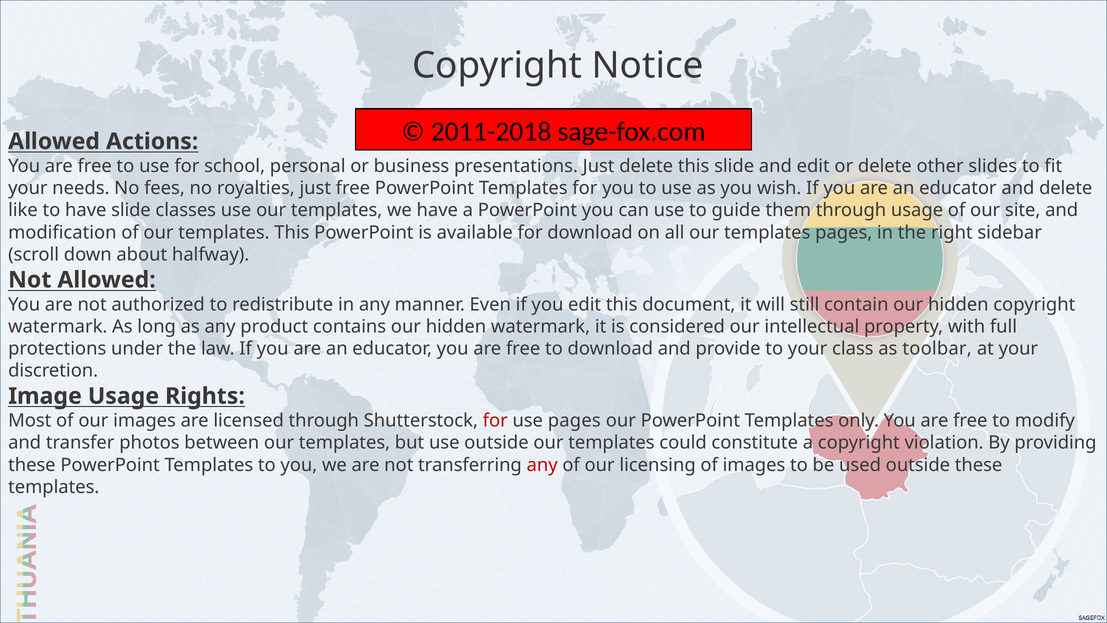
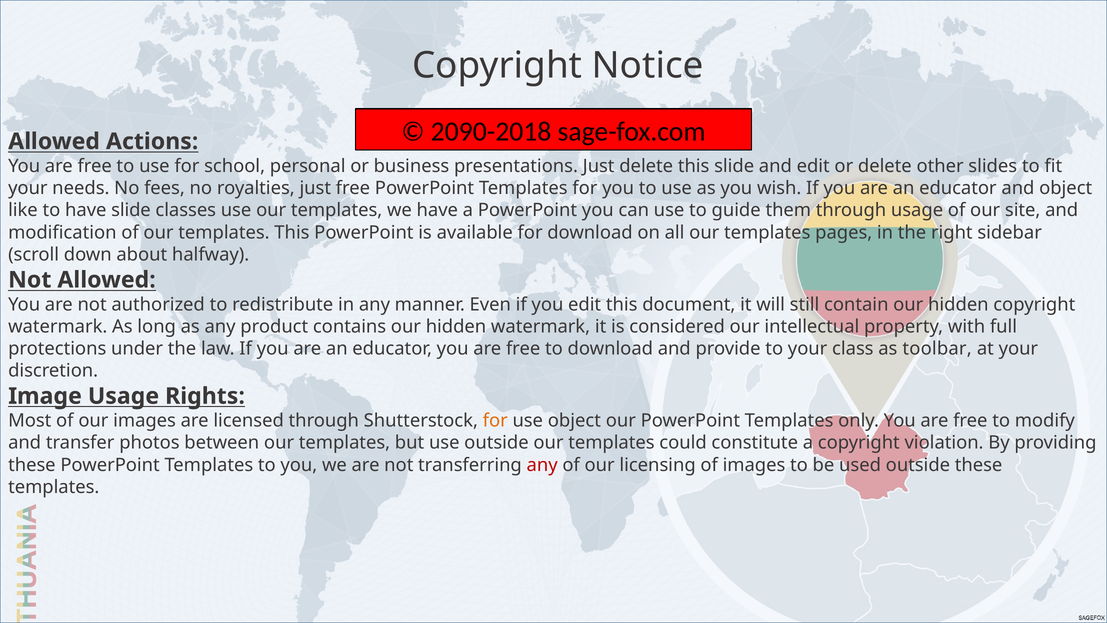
2011-2018: 2011-2018 -> 2090-2018 (491, 131)
and delete: delete -> object (1066, 188)
for colour: red -> orange (495, 421)
use pages: pages -> object (574, 421)
